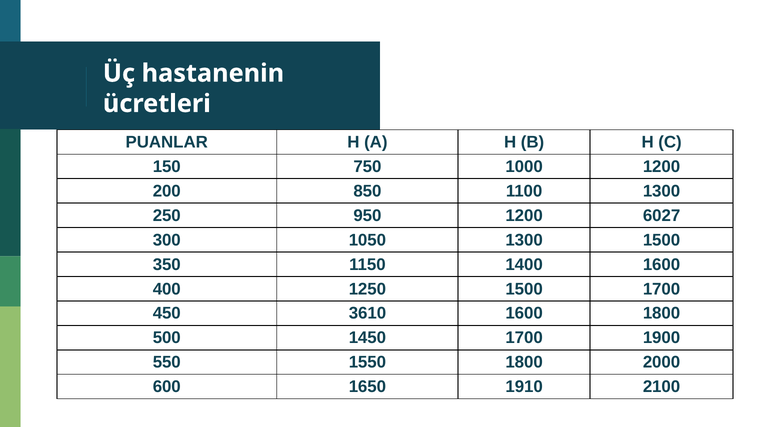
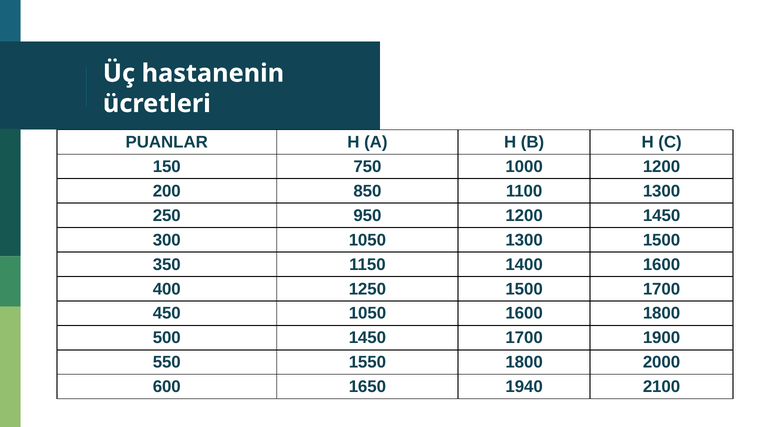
1200 6027: 6027 -> 1450 (662, 216)
450 3610: 3610 -> 1050 (367, 314)
1910: 1910 -> 1940 (524, 387)
